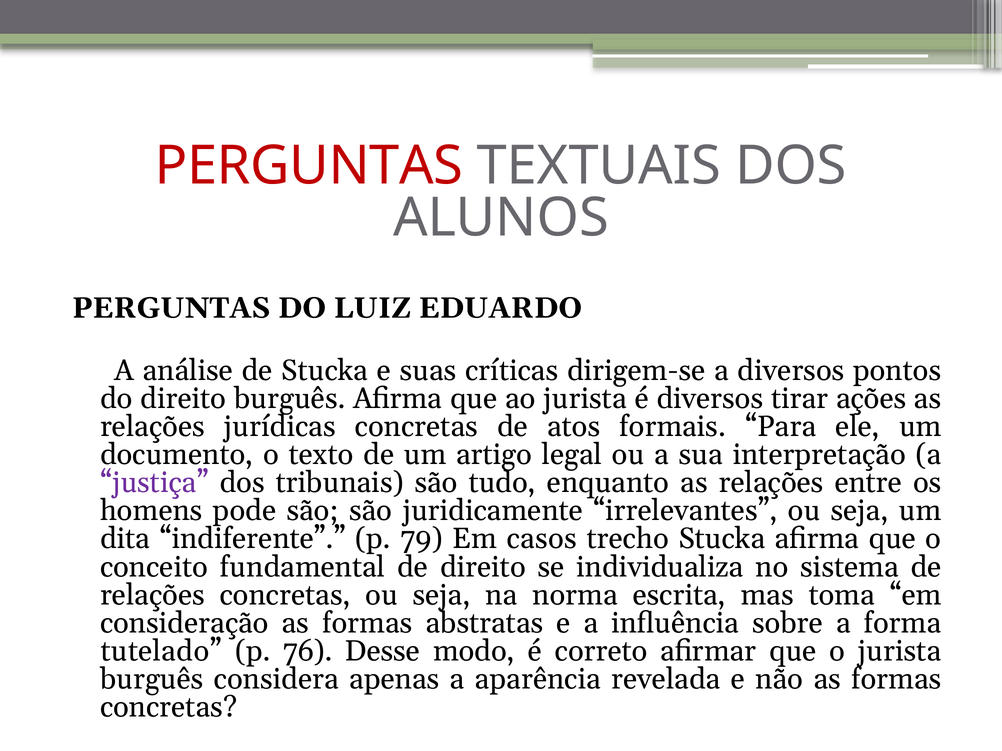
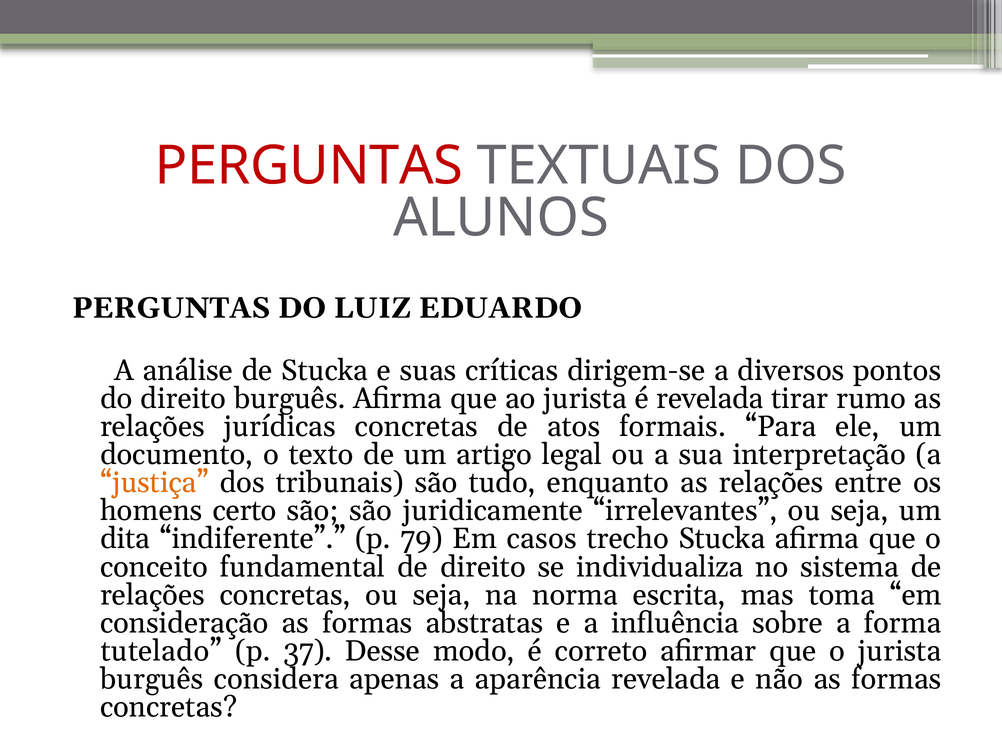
é diversos: diversos -> revelada (710, 399)
ações: ações -> rumo (871, 399)
justiça colour: purple -> orange (154, 483)
pode: pode -> certo (245, 511)
76: 76 -> 37 (308, 651)
